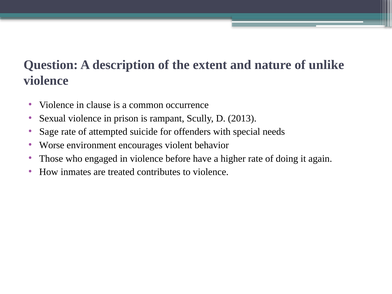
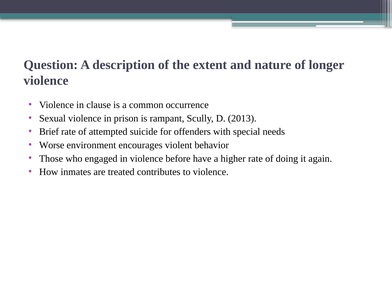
unlike: unlike -> longer (326, 65)
Sage: Sage -> Brief (49, 132)
